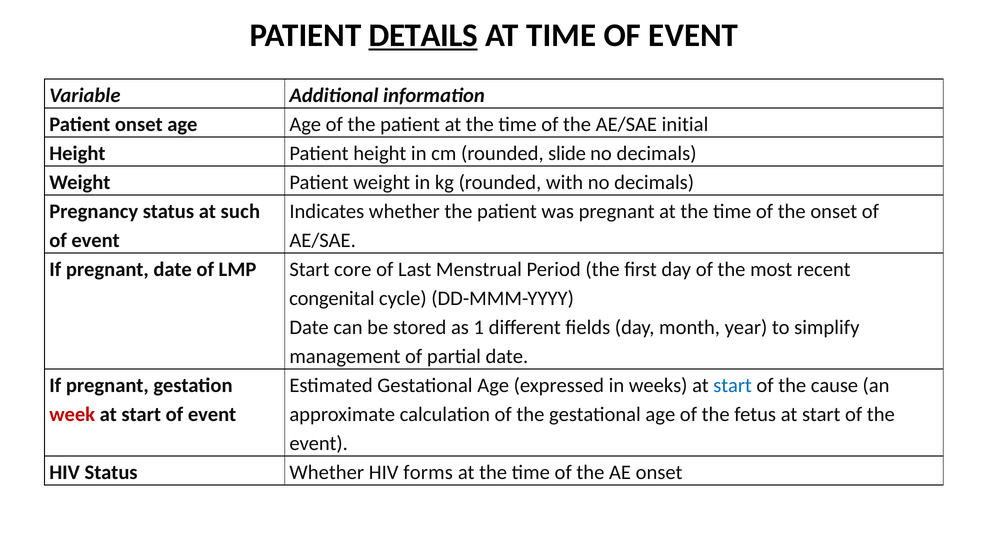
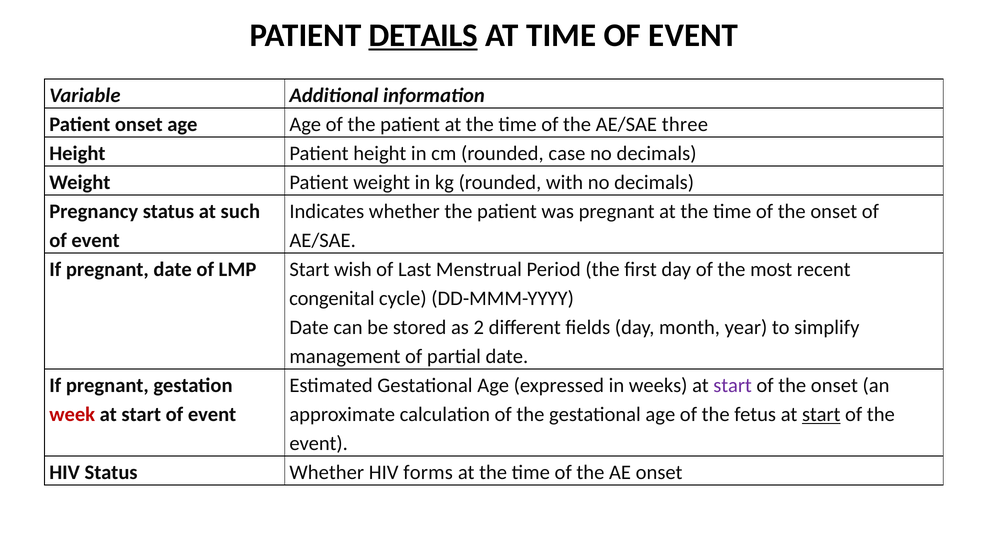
initial: initial -> three (685, 125)
slide: slide -> case (567, 154)
core: core -> wish (353, 270)
1: 1 -> 2 (479, 327)
start colour: blue -> purple (733, 385)
cause: cause -> onset (834, 385)
start underline: none -> present (821, 414)
